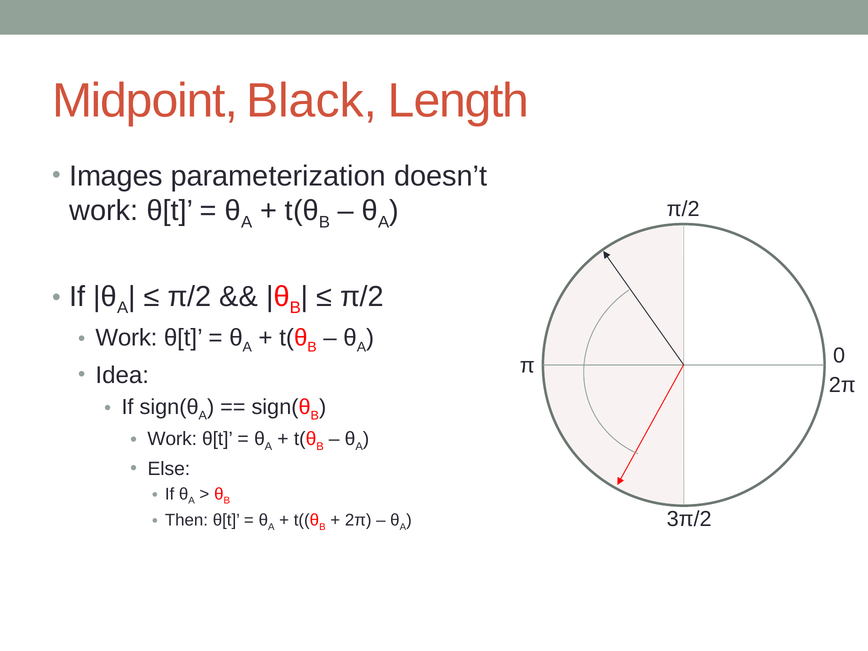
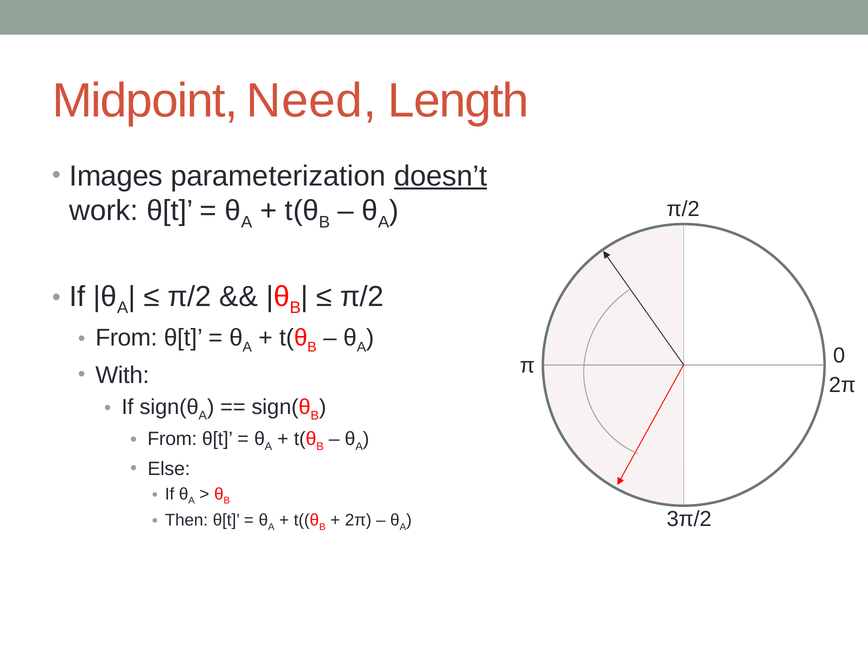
Black: Black -> Need (311, 101)
doesn’t underline: none -> present (441, 176)
Work: Work -> From (126, 338)
Idea: Idea -> With (122, 375)
Work: Work -> From (172, 439)
